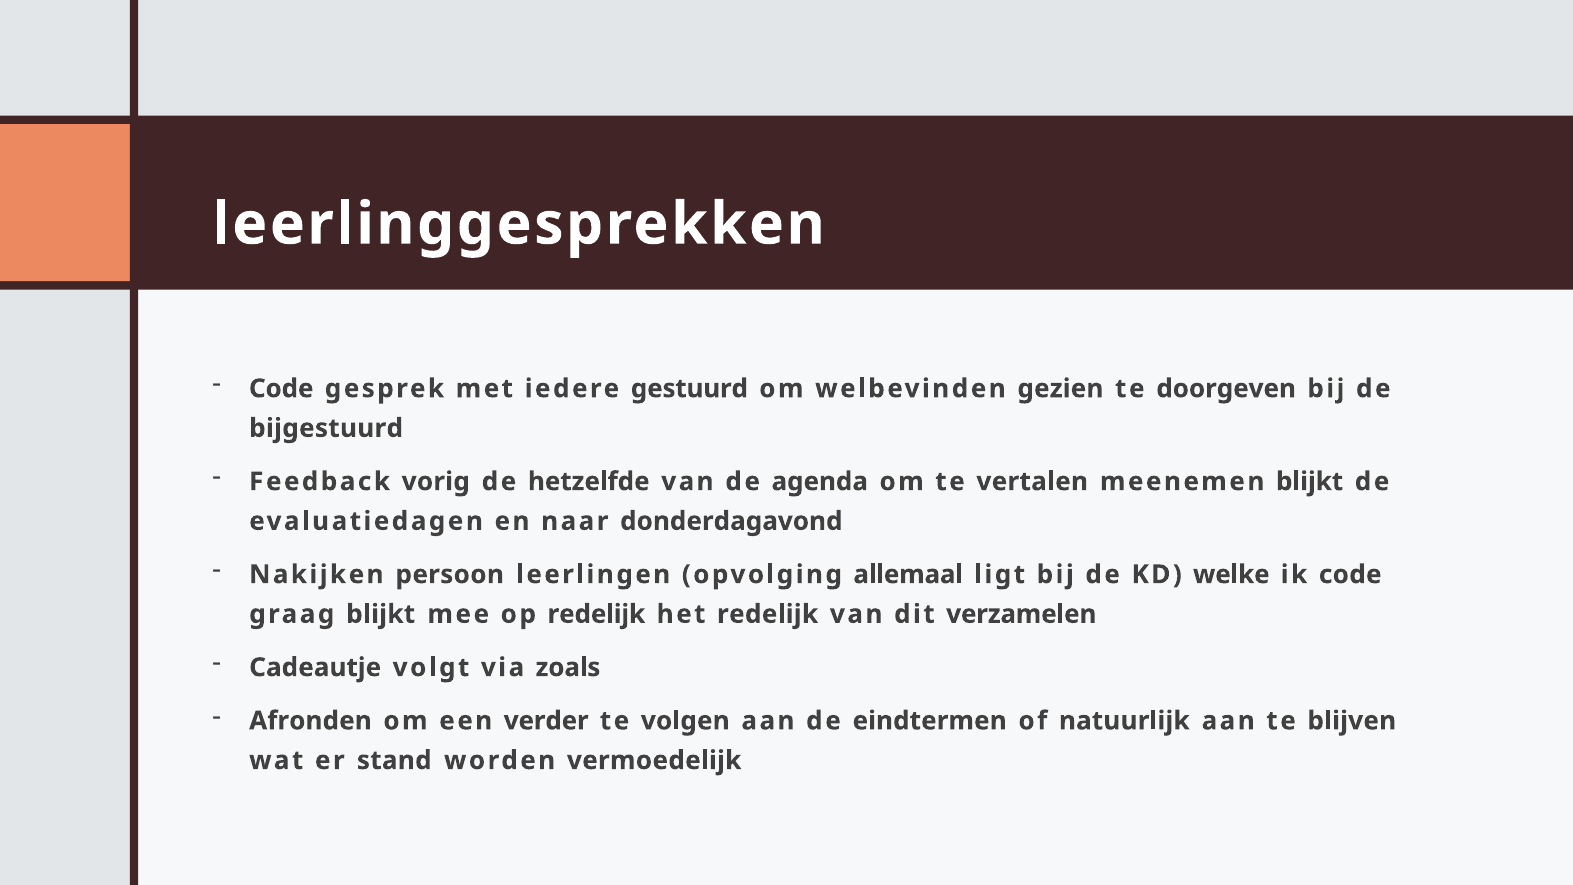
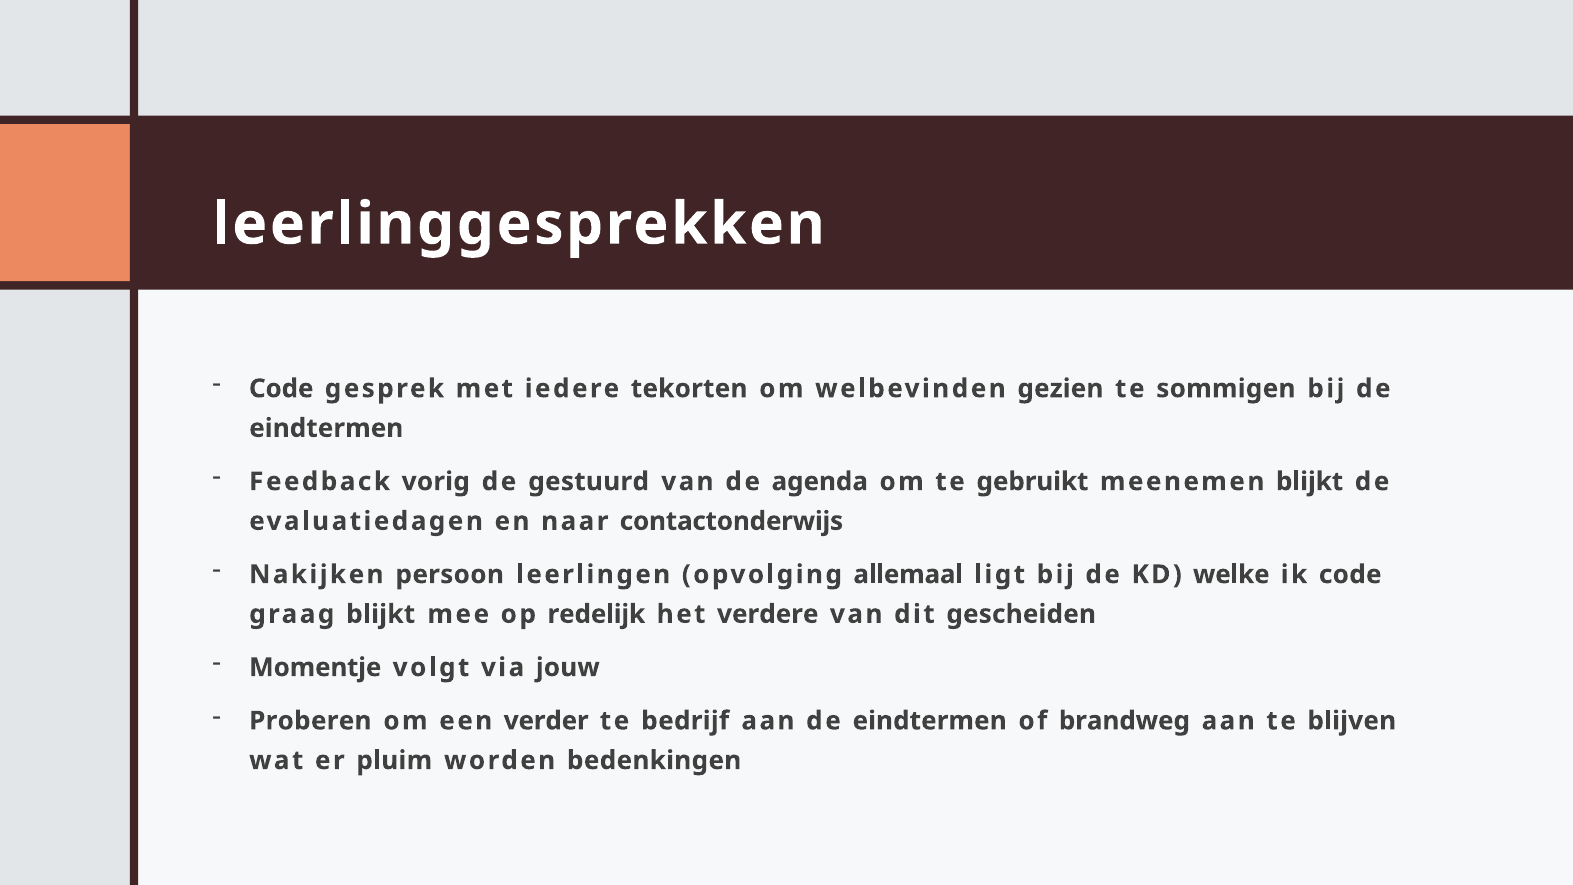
gestuurd: gestuurd -> tekorten (689, 389)
doorgeven: doorgeven -> sommigen (1226, 389)
bijgestuurd: bijgestuurd -> eindtermen (326, 428)
hetzelfde: hetzelfde -> gestuurd (589, 481)
vertalen: vertalen -> gebruikt (1032, 481)
donderdagavond: donderdagavond -> contactonderwijs (731, 521)
het redelijk: redelijk -> verdere (768, 614)
verzamelen: verzamelen -> gescheiden (1021, 614)
Cadeautje: Cadeautje -> Momentje (315, 667)
zoals: zoals -> jouw (568, 667)
Afronden: Afronden -> Proberen (310, 721)
volgen: volgen -> bedrijf (685, 721)
natuurlijk: natuurlijk -> brandweg (1124, 721)
stand: stand -> pluim (394, 760)
vermoedelijk: vermoedelijk -> bedenkingen (654, 760)
